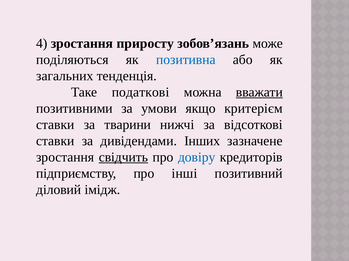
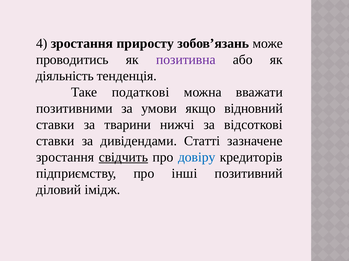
поділяються: поділяються -> проводитись (72, 60)
позитивна colour: blue -> purple (186, 60)
загальних: загальних -> діяльність (65, 76)
вважати underline: present -> none (259, 92)
критерієм: критерієм -> відновний (254, 109)
Інших: Інших -> Статті (202, 141)
